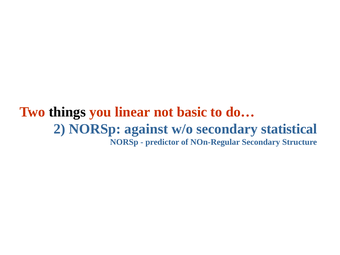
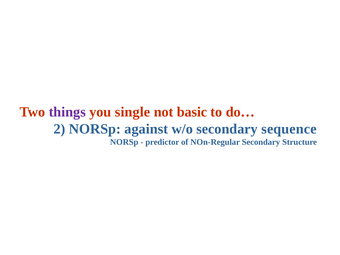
things colour: black -> purple (67, 112)
linear: linear -> single (133, 112)
statistical: statistical -> sequence (289, 129)
